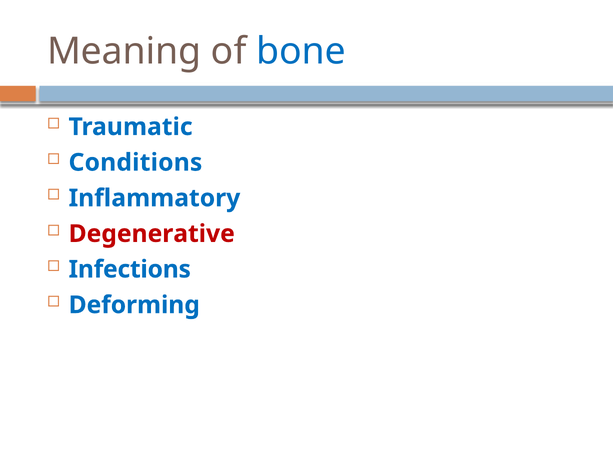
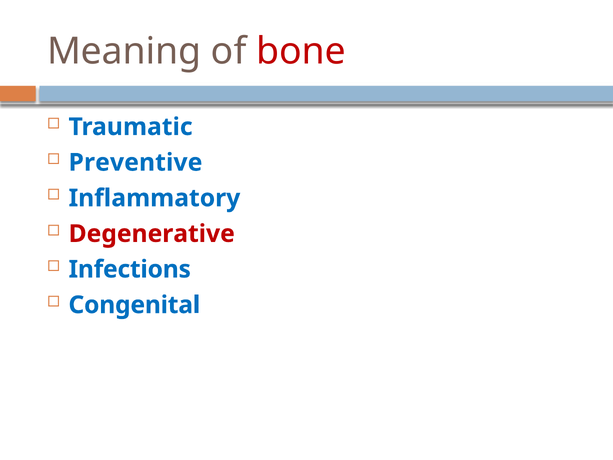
bone colour: blue -> red (301, 51)
Conditions: Conditions -> Preventive (135, 162)
Deforming: Deforming -> Congenital (134, 305)
